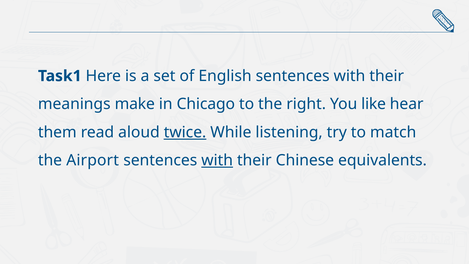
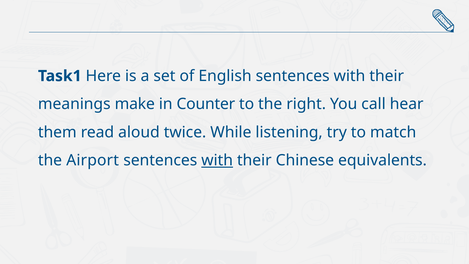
Chicago: Chicago -> Counter (206, 104)
like: like -> call (374, 104)
twice underline: present -> none (185, 132)
